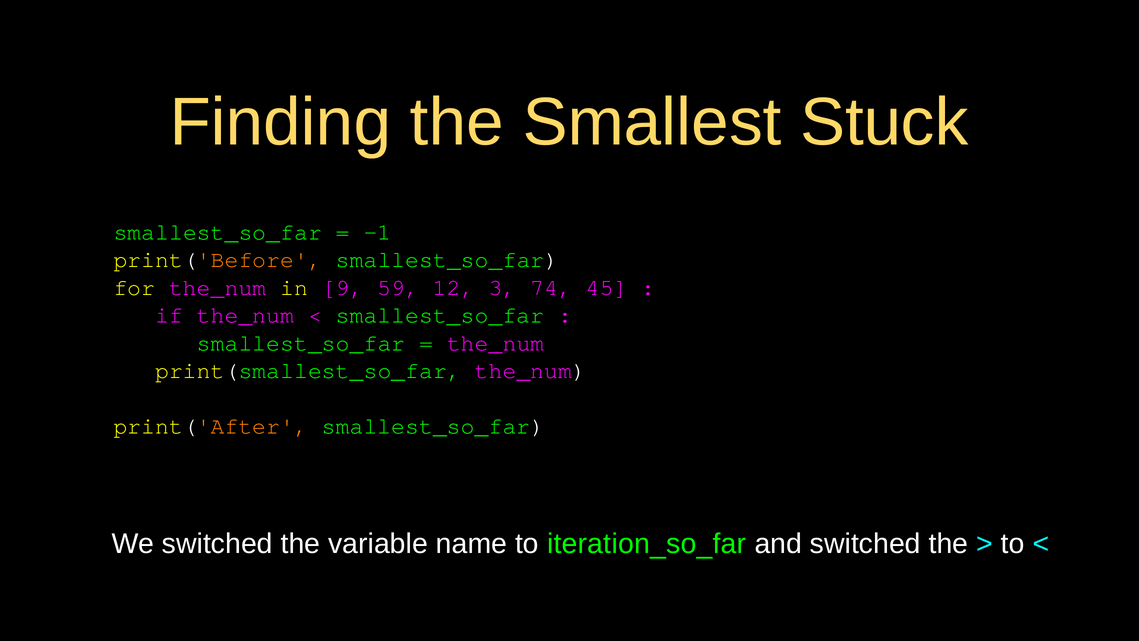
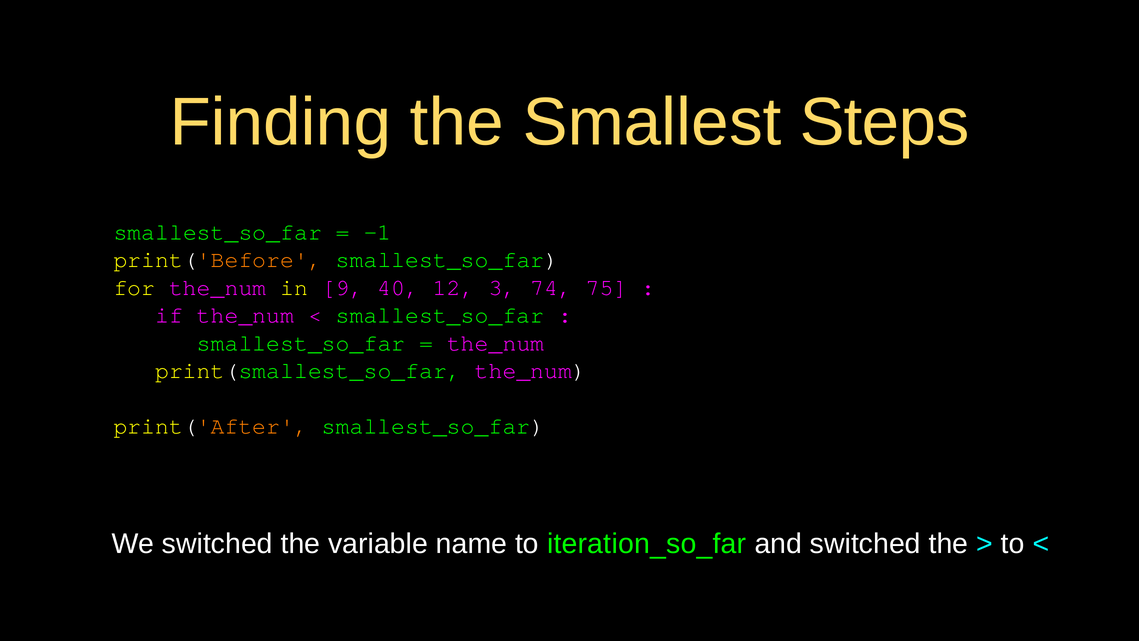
Stuck: Stuck -> Steps (885, 122)
59: 59 -> 40 (398, 287)
45: 45 -> 75 (607, 287)
